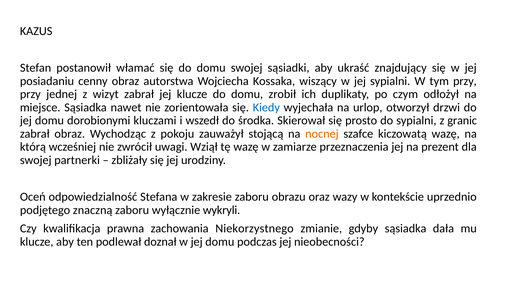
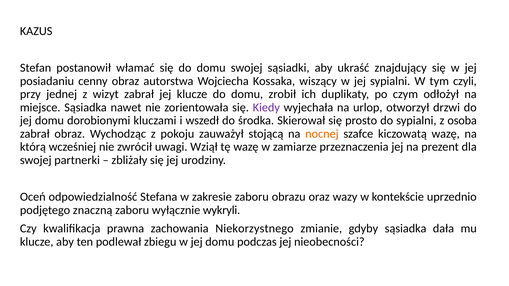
tym przy: przy -> czyli (465, 81)
Kiedy colour: blue -> purple (266, 108)
granic: granic -> osoba (462, 121)
doznał: doznał -> zbiegu (160, 242)
